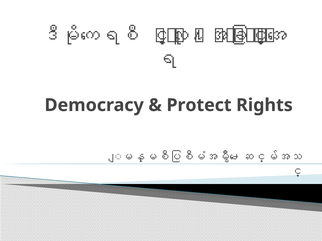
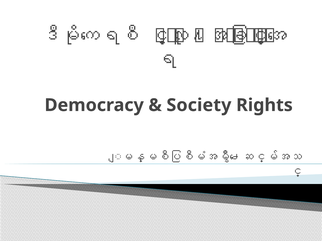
Protect: Protect -> Society (199, 105)
